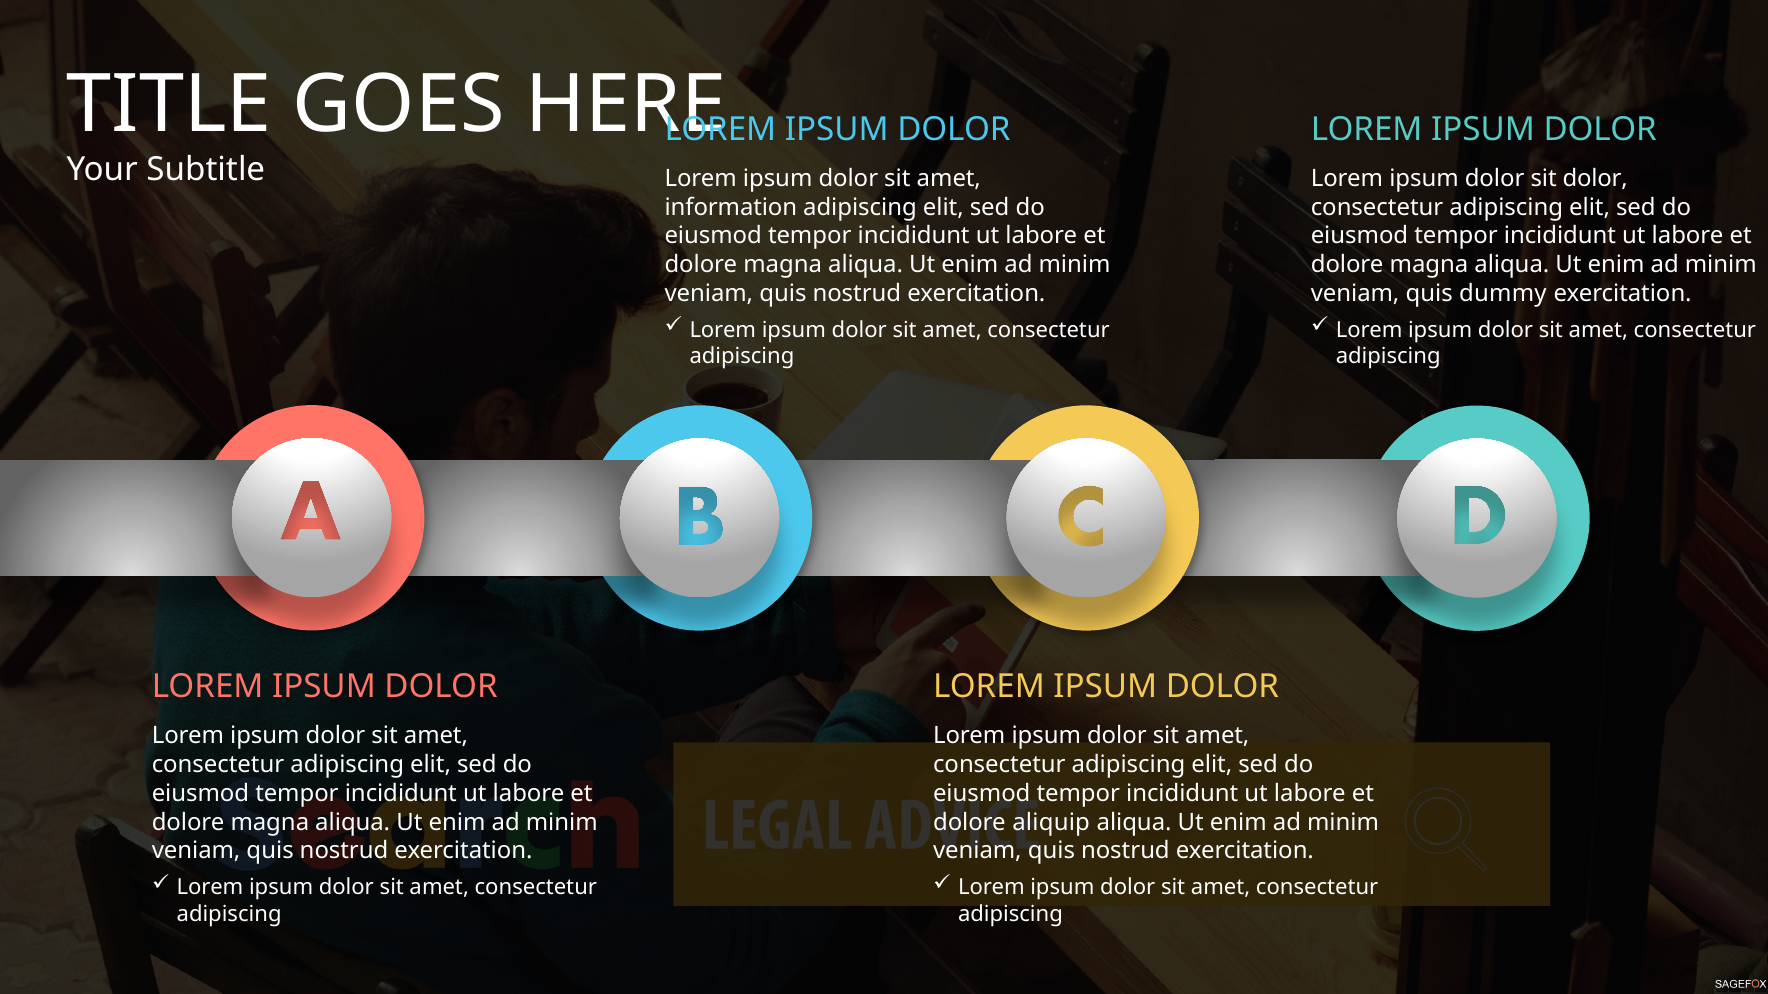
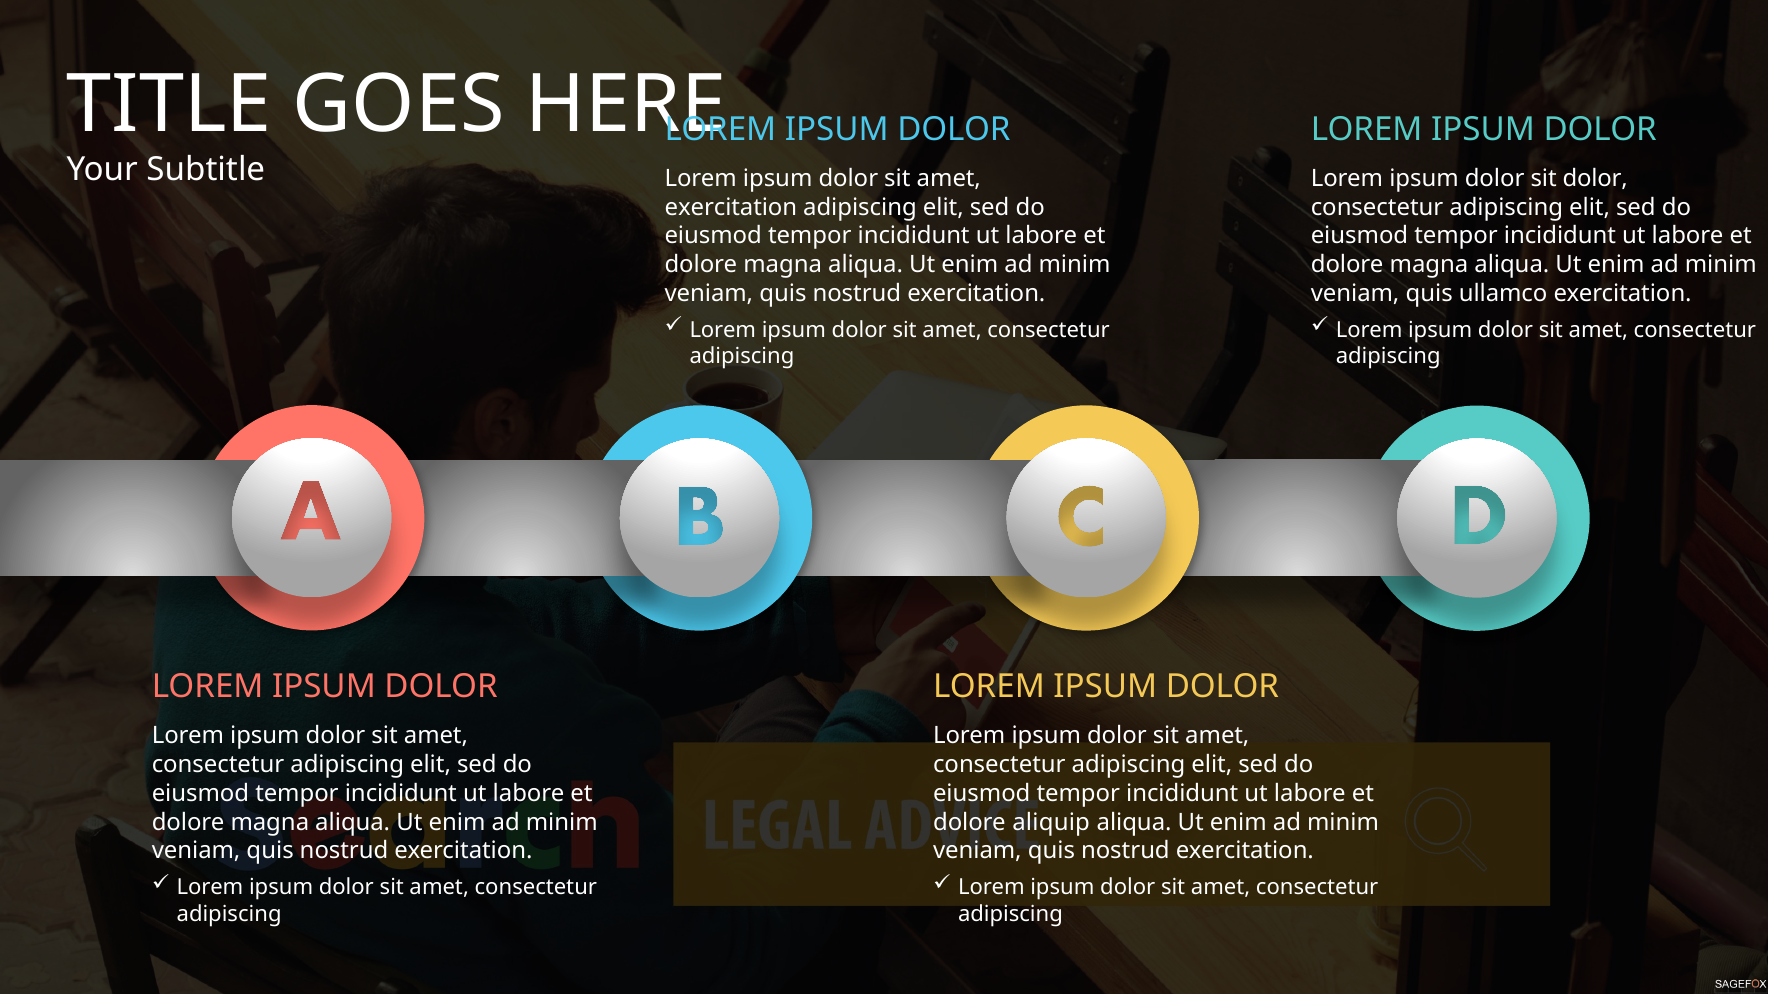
information: information -> exercitation (731, 207)
dummy: dummy -> ullamco (1503, 294)
